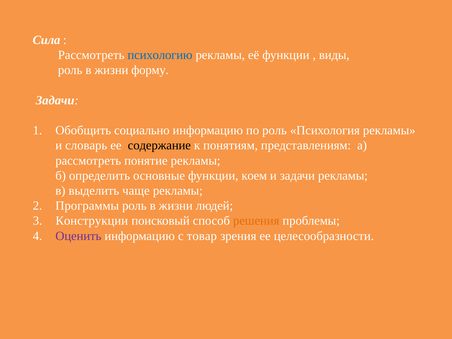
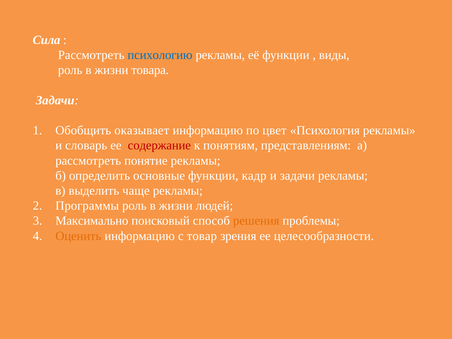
форму: форму -> товара (150, 70)
социально: социально -> оказывает (142, 130)
по роль: роль -> цвет (274, 130)
содержание colour: black -> red (159, 145)
коем: коем -> кадр (254, 176)
Конструкции: Конструкции -> Максимально (92, 221)
Оценить colour: purple -> orange (78, 236)
